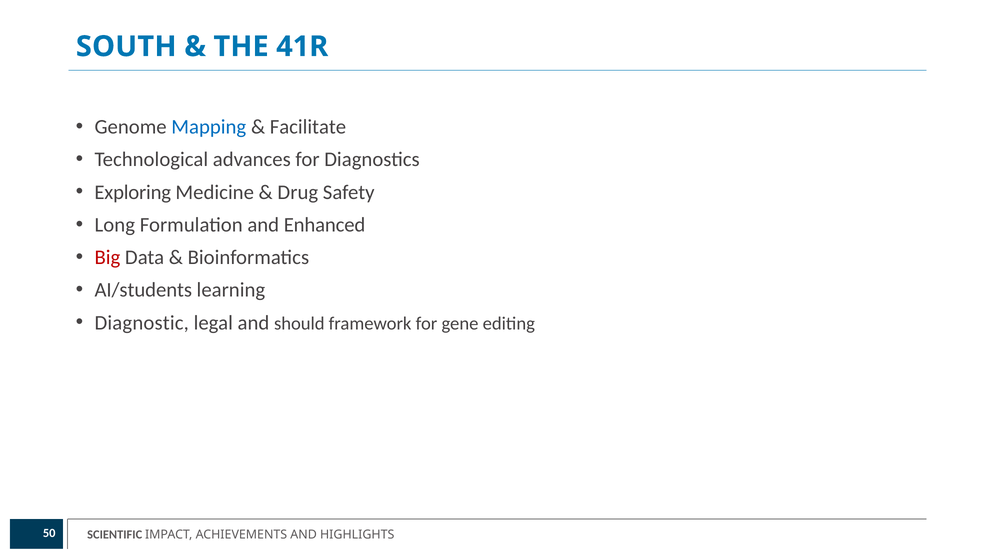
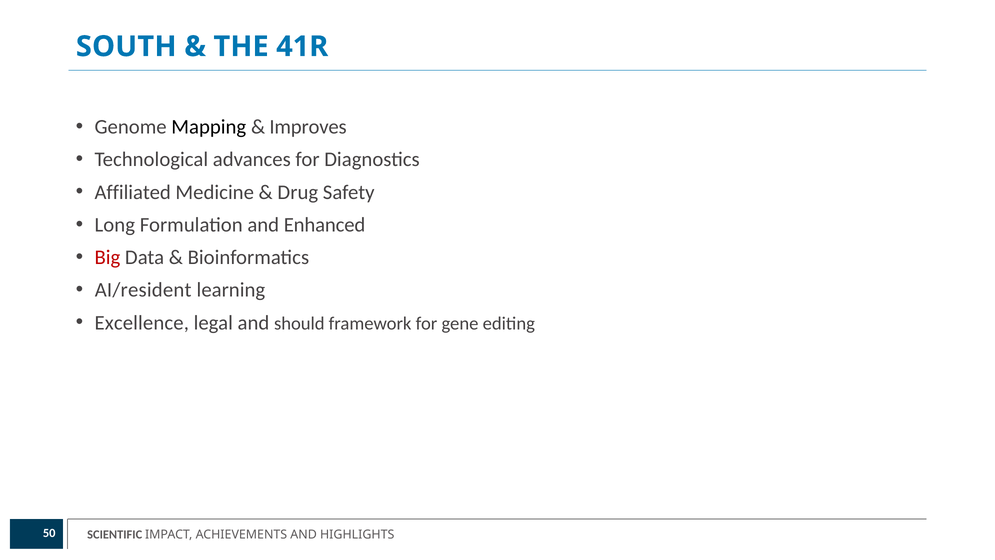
Mapping colour: blue -> black (209, 127)
Facilitate: Facilitate -> Improves (308, 127)
Exploring: Exploring -> Affiliated (133, 192)
AI/students: AI/students -> AI/resident (143, 290)
Diagnostic: Diagnostic -> Excellence (142, 323)
